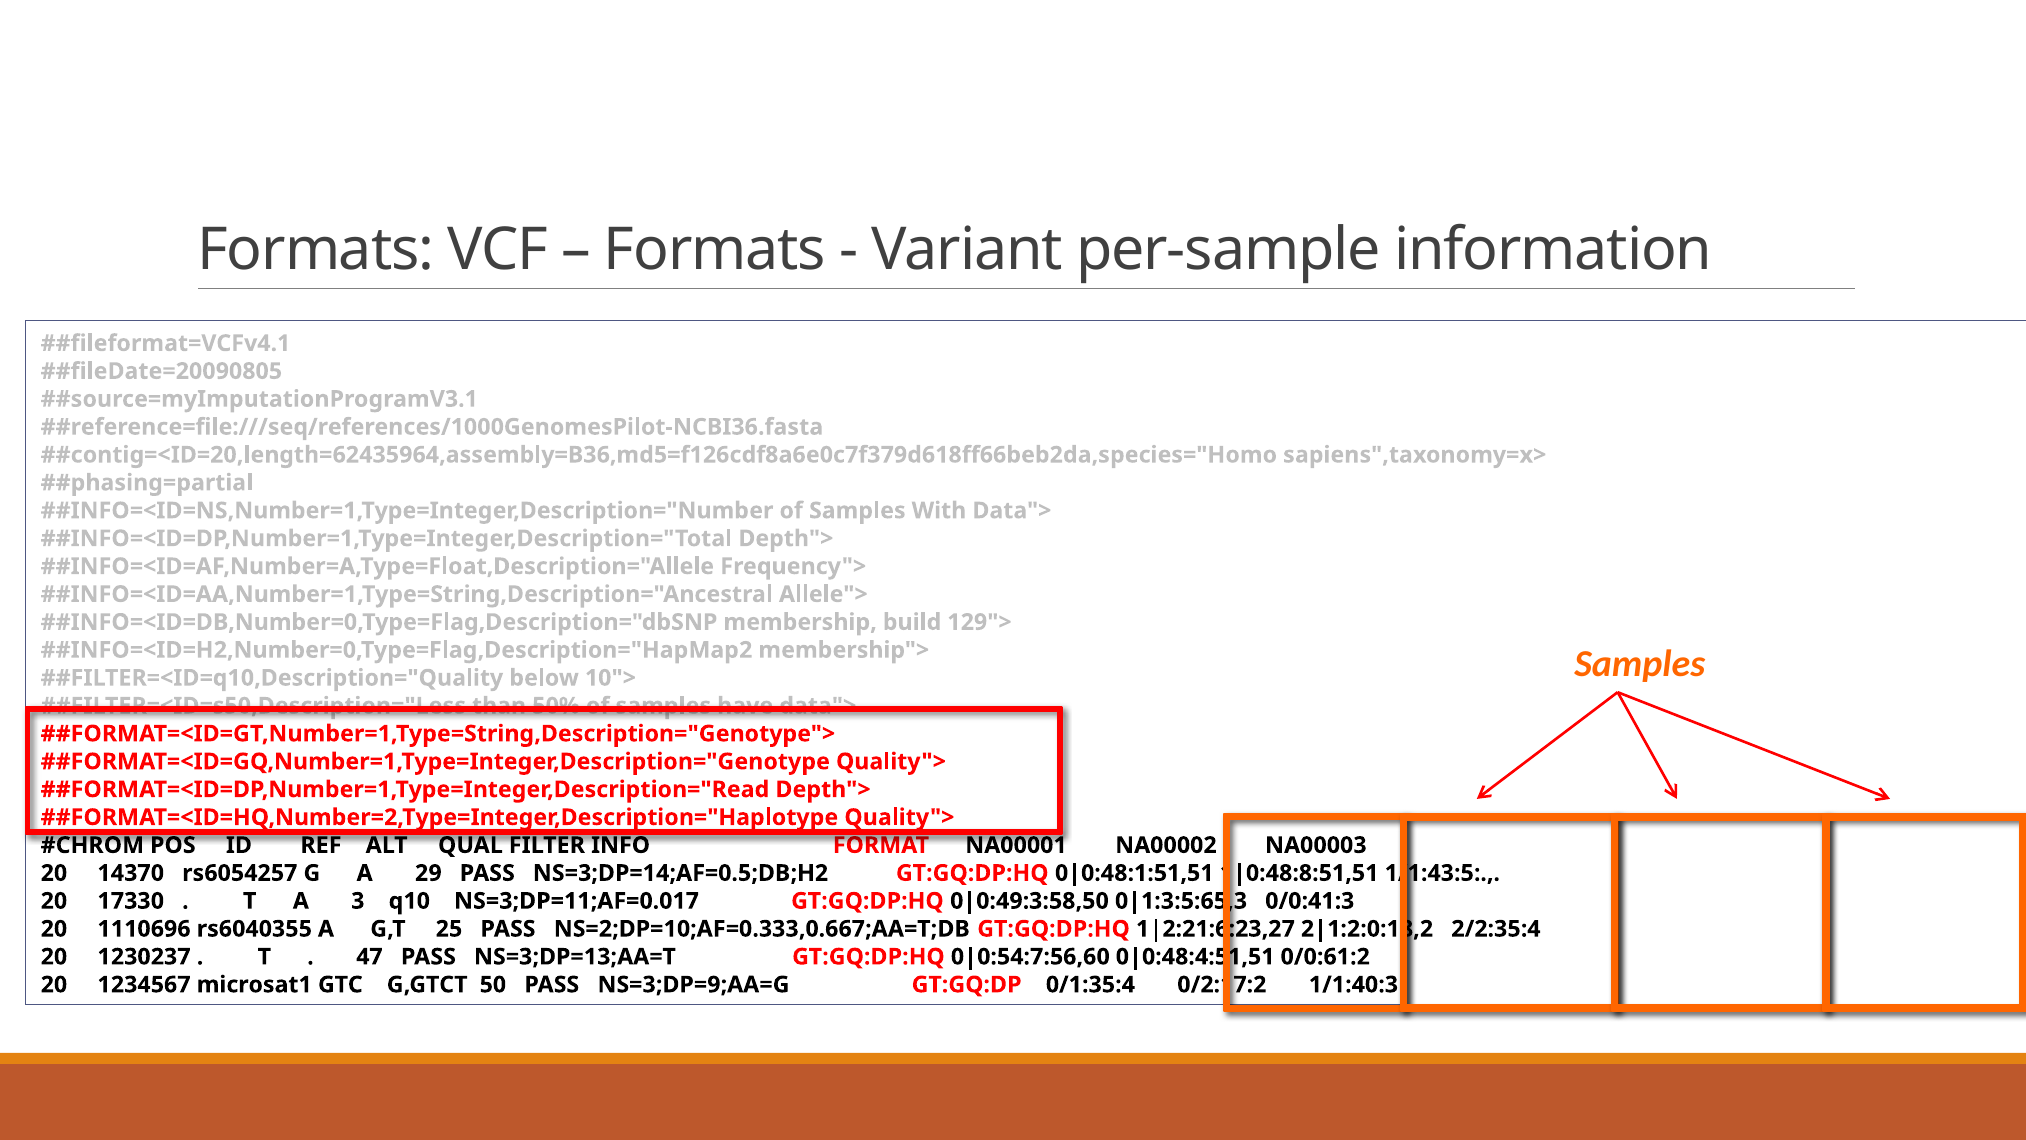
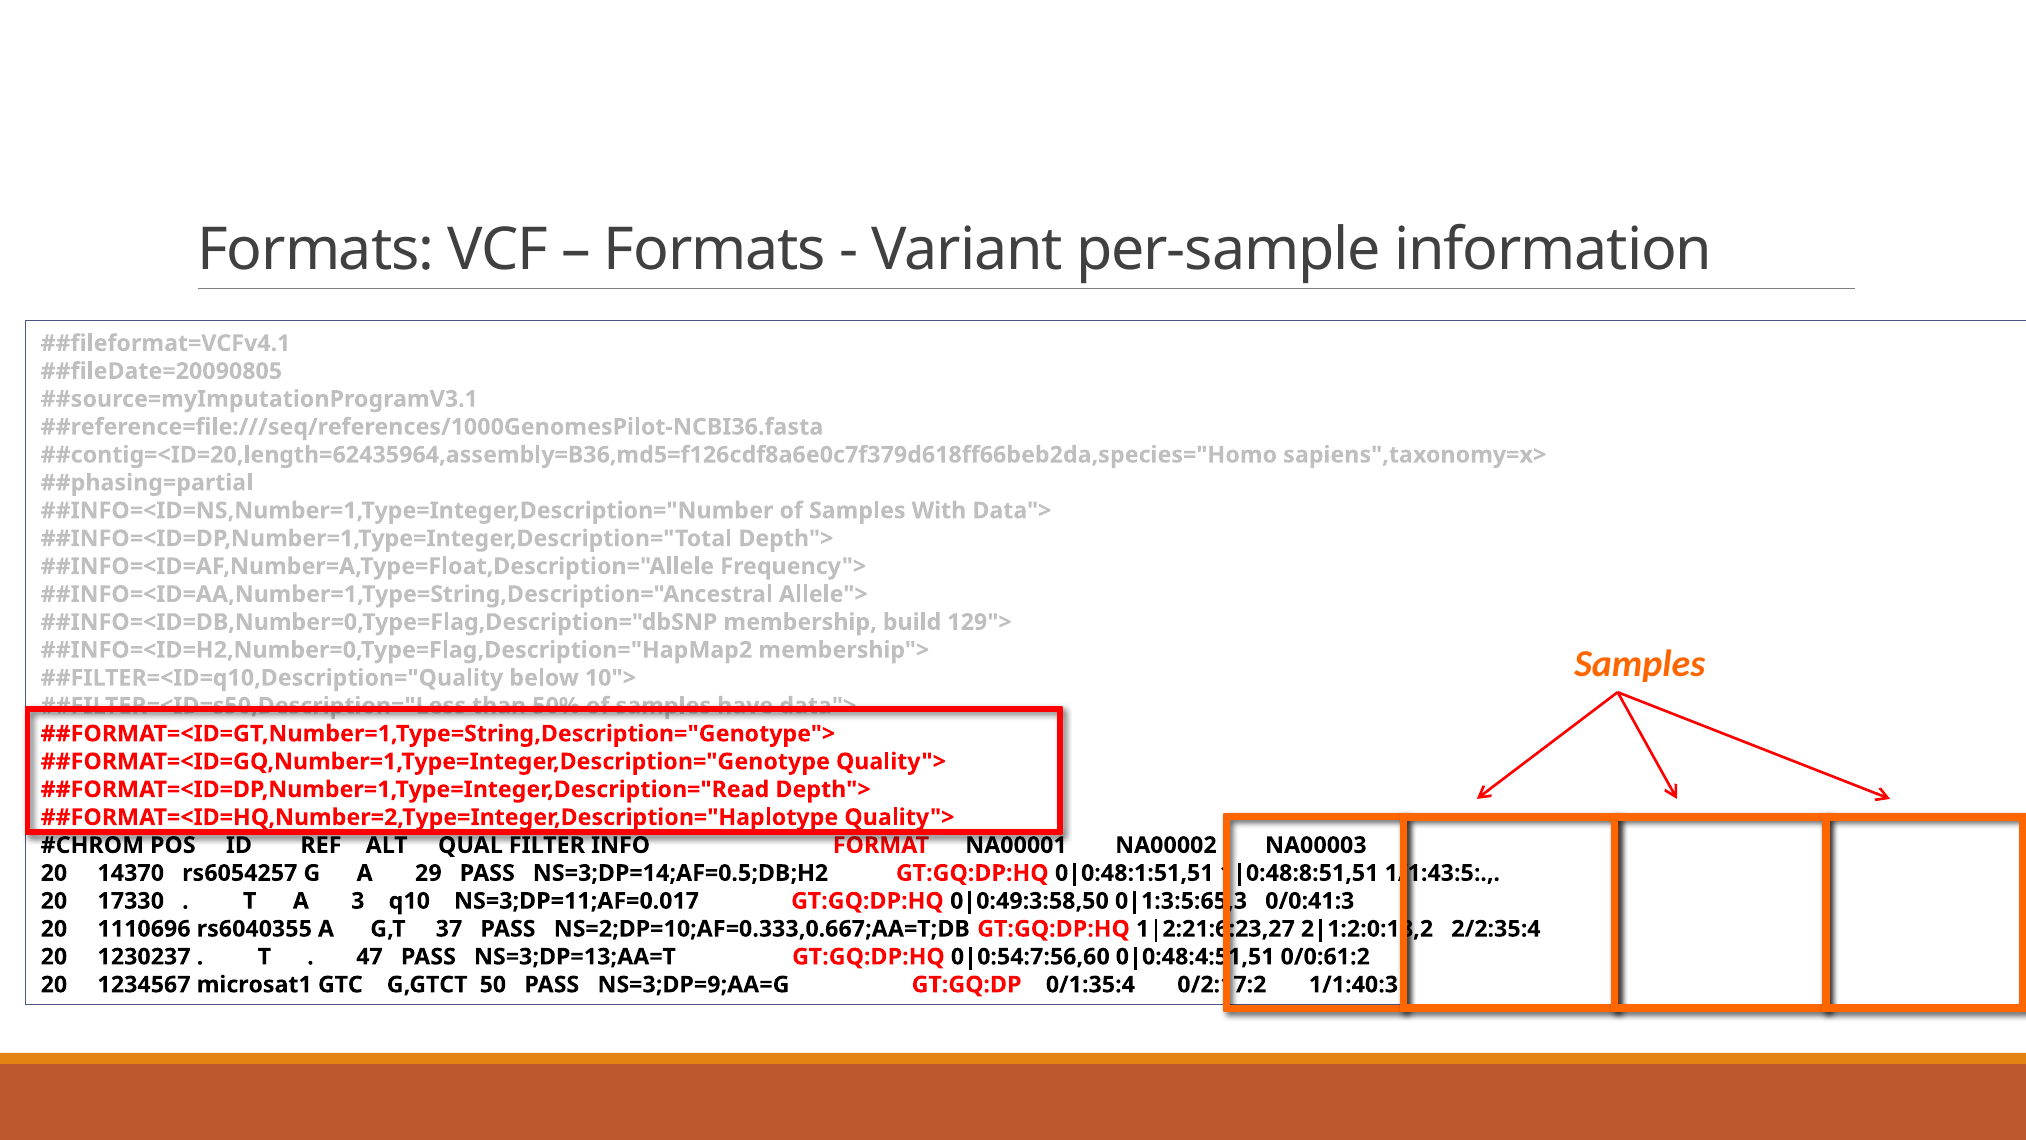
25: 25 -> 37 (449, 929)
